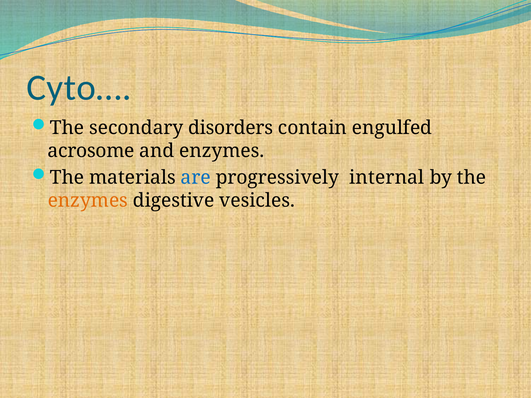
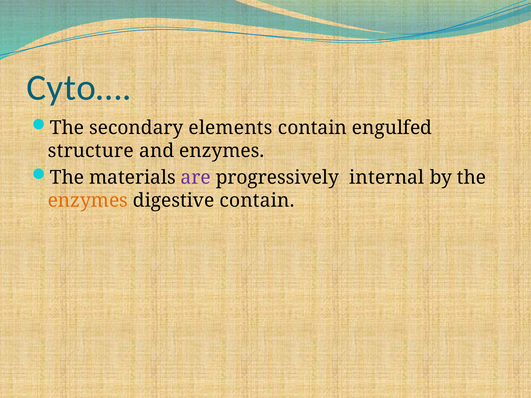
disorders: disorders -> elements (231, 128)
acrosome: acrosome -> structure (91, 151)
are colour: blue -> purple (196, 178)
digestive vesicles: vesicles -> contain (257, 201)
